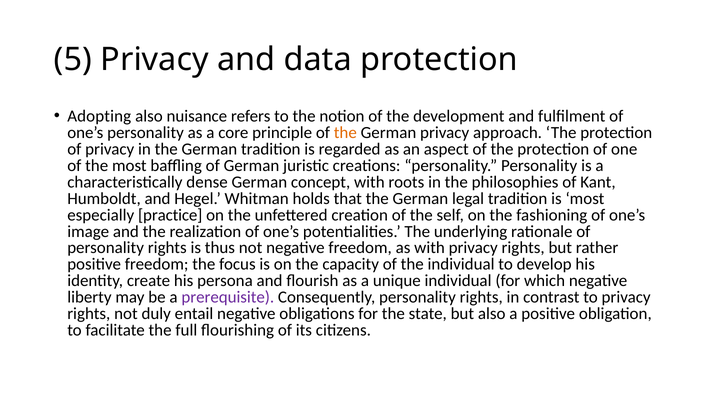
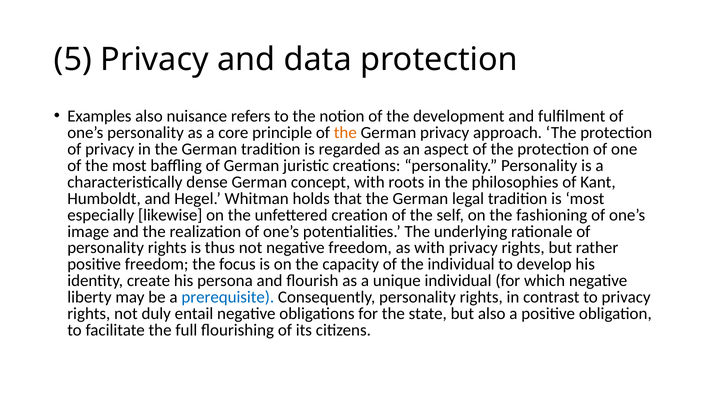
Adopting: Adopting -> Examples (99, 116)
practice: practice -> likewise (170, 215)
prerequisite colour: purple -> blue (228, 297)
